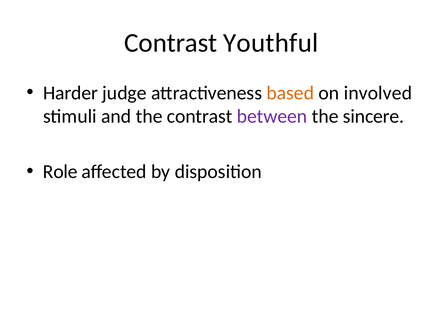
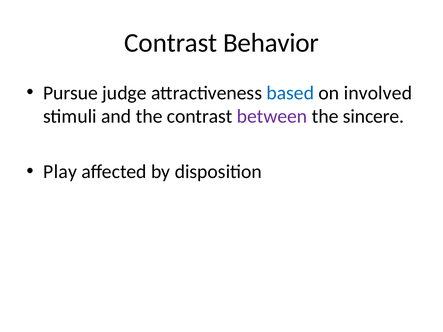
Youthful: Youthful -> Behavior (271, 43)
Harder: Harder -> Pursue (71, 93)
based colour: orange -> blue (290, 93)
Role: Role -> Play (60, 172)
